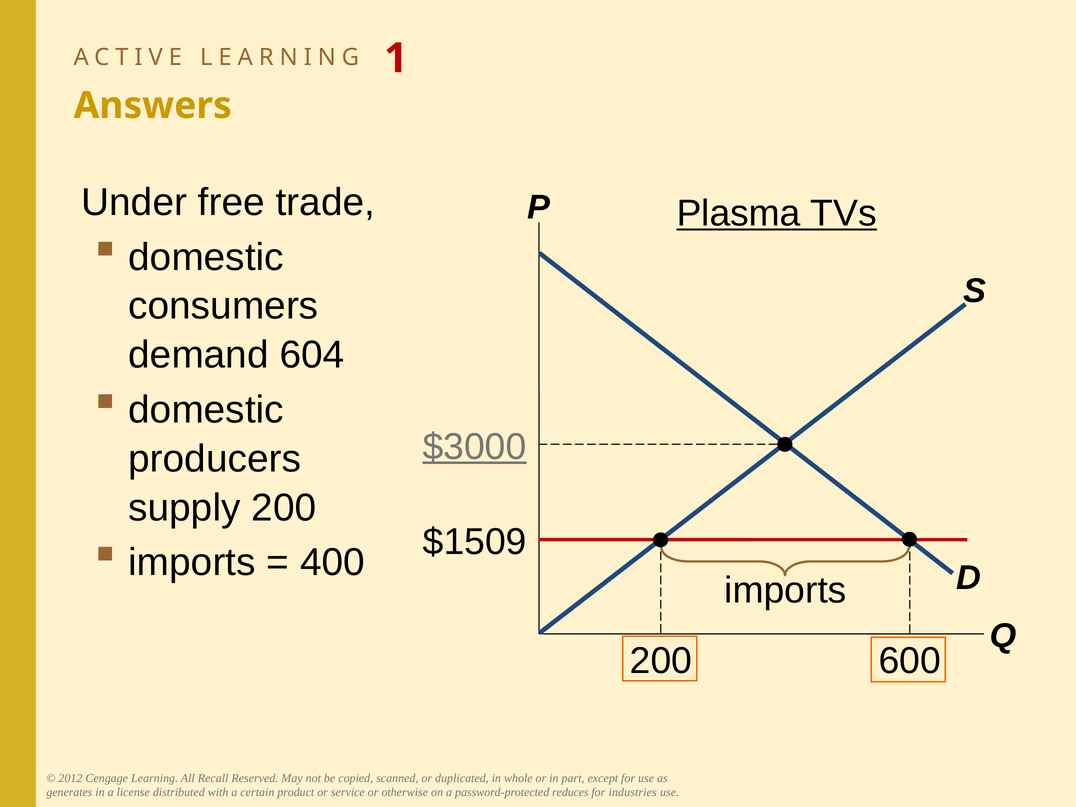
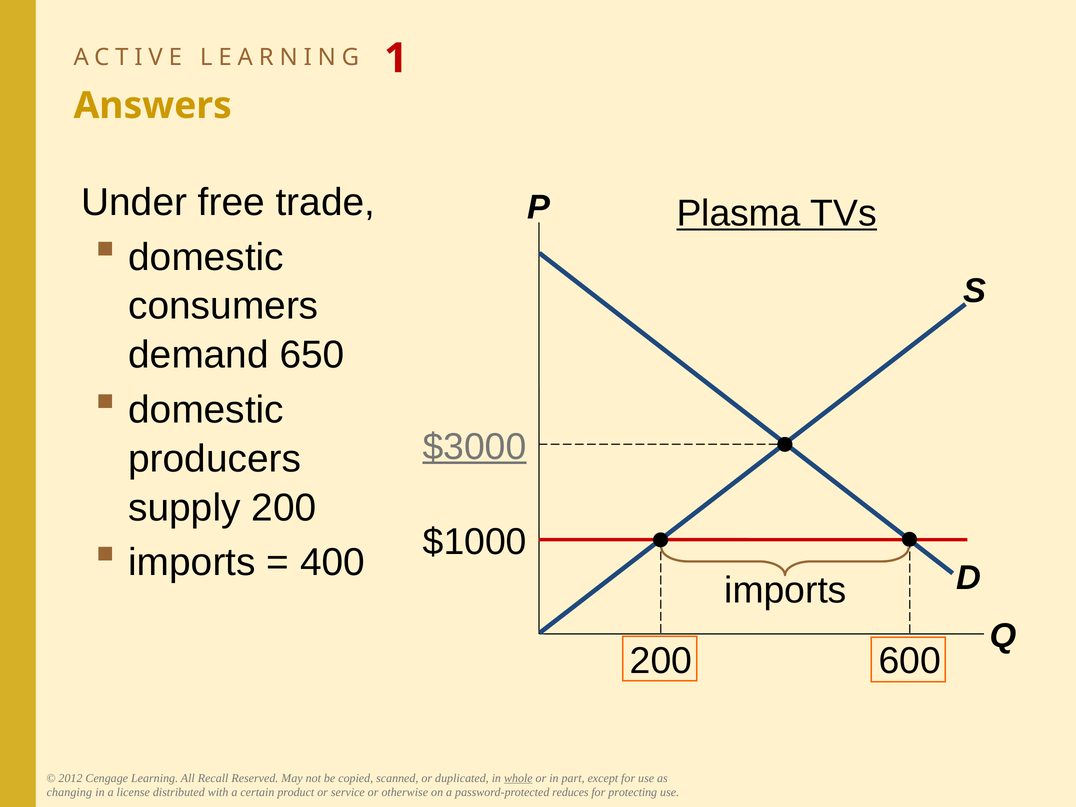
604: 604 -> 650 (312, 355)
$1509: $1509 -> $1000 (475, 542)
whole underline: none -> present (518, 778)
generates: generates -> changing (69, 793)
industries: industries -> protecting (633, 793)
